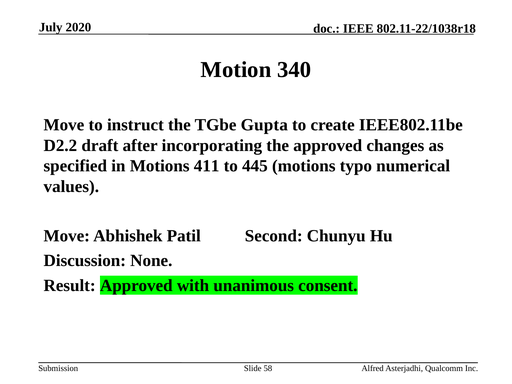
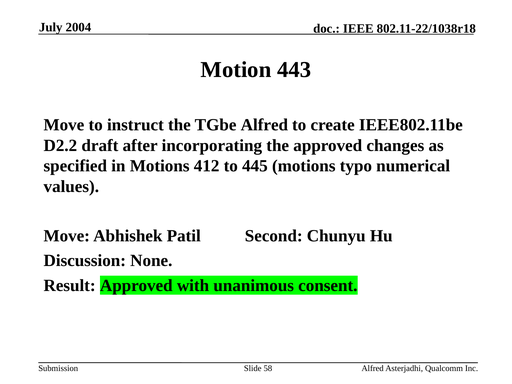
2020: 2020 -> 2004 (78, 27)
340: 340 -> 443 (294, 70)
TGbe Gupta: Gupta -> Alfred (264, 125)
411: 411 -> 412 (207, 166)
